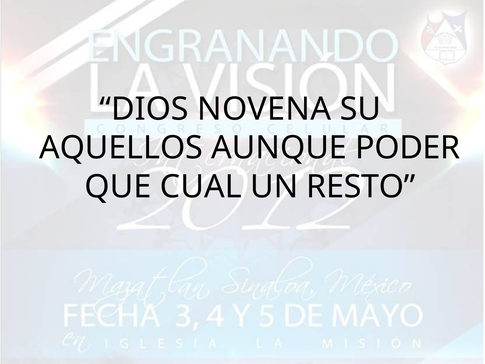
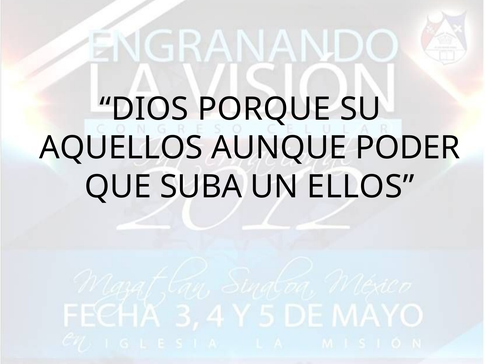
NOVENA: NOVENA -> PORQUE (264, 109)
CUAL: CUAL -> SUBA (201, 187)
RESTO: RESTO -> ELLOS (361, 187)
